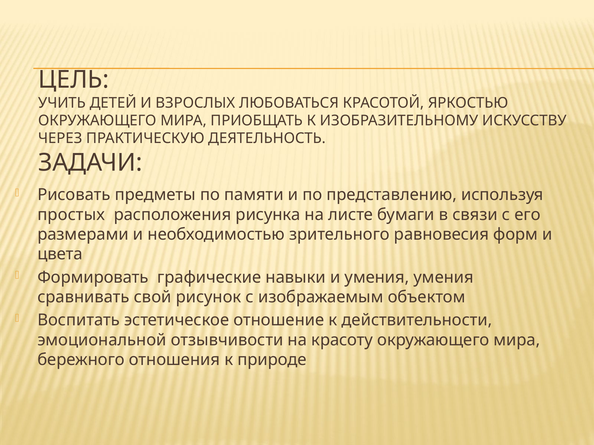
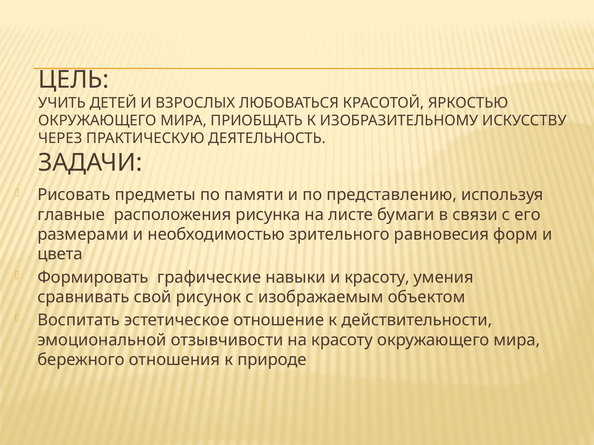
простых: простых -> главные (71, 215)
и умения: умения -> красоту (377, 278)
